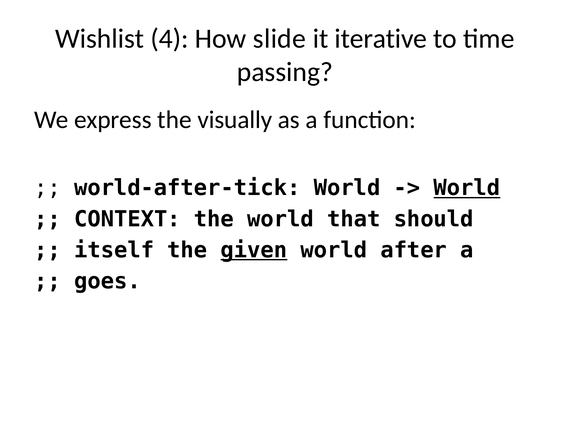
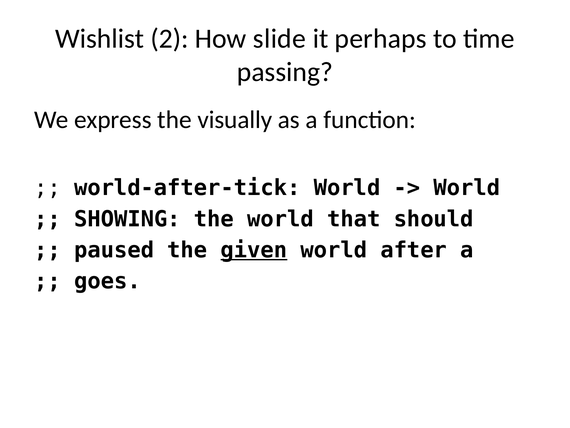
4: 4 -> 2 (169, 39)
iterative: iterative -> perhaps (381, 39)
World underline: present -> none (467, 188)
CONTEXT: CONTEXT -> SHOWING (127, 219)
itself: itself -> paused (114, 250)
